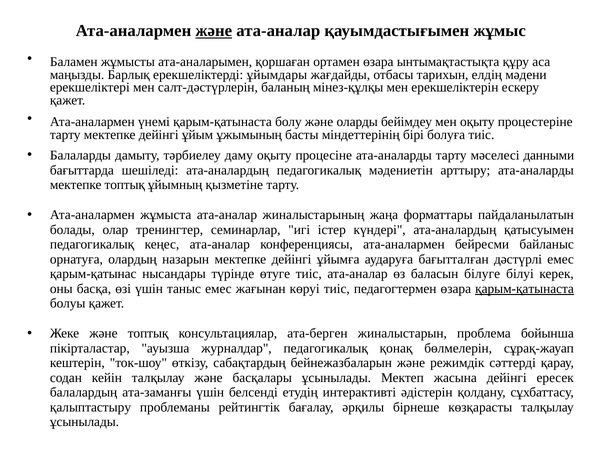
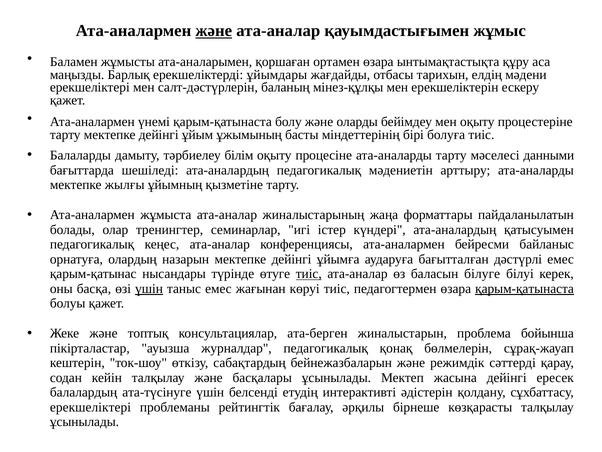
даму: даму -> білім (239, 155)
мектепке топтық: топтық -> жылғы (125, 185)
тиіс underline: none -> present (309, 274)
үшін underline: none -> present (149, 288)
ата-заманғы: ата-заманғы -> ата-түсінуге (157, 392)
қалыптастыру: қалыптастыру -> ерекшеліктері (90, 407)
